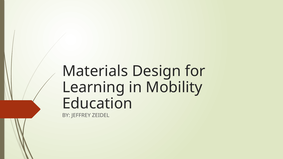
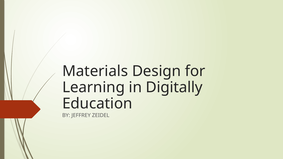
Mobility: Mobility -> Digitally (174, 87)
